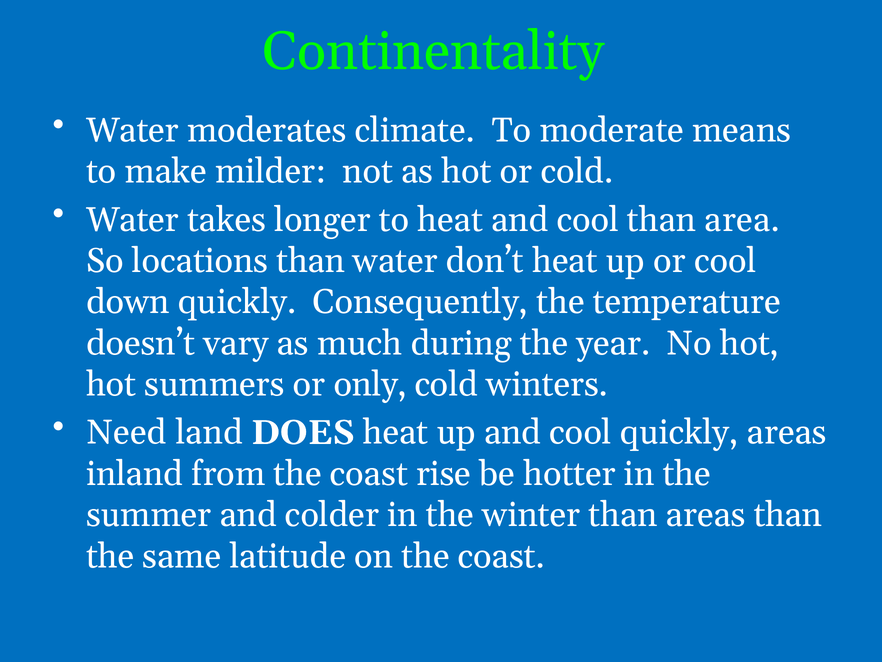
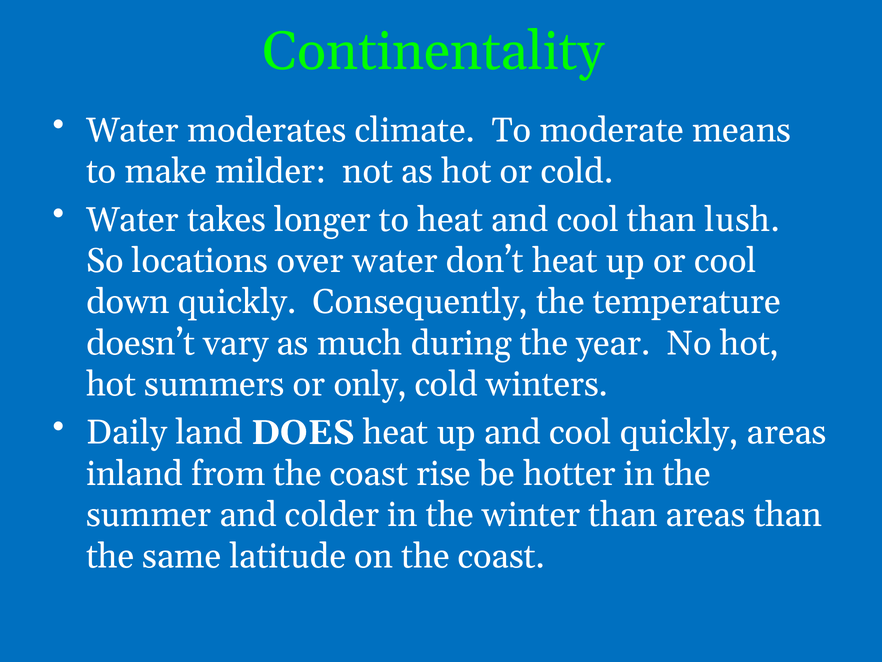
area: area -> lush (742, 220)
locations than: than -> over (310, 261)
Need: Need -> Daily (127, 432)
